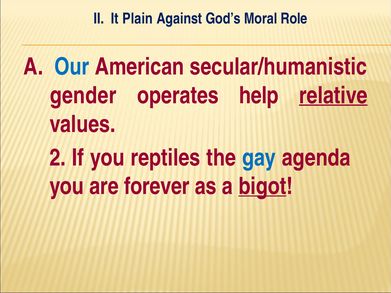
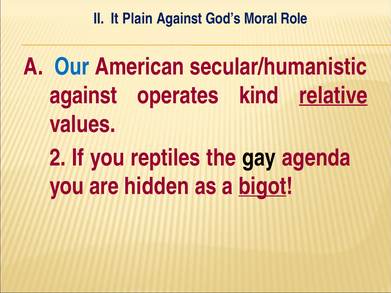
gender: gender -> against (83, 96)
help: help -> kind (259, 96)
gay colour: blue -> black (259, 158)
forever: forever -> hidden (157, 186)
